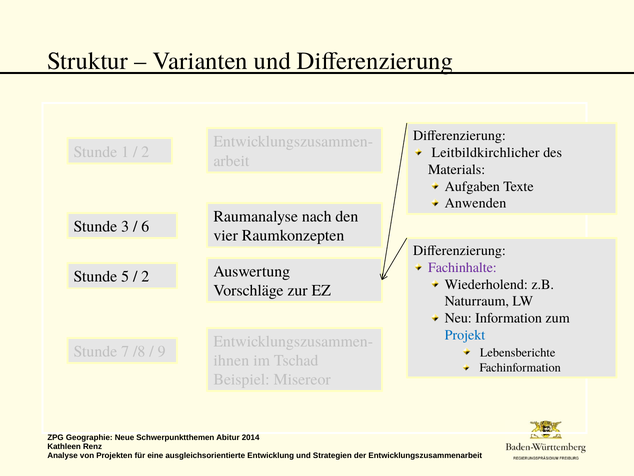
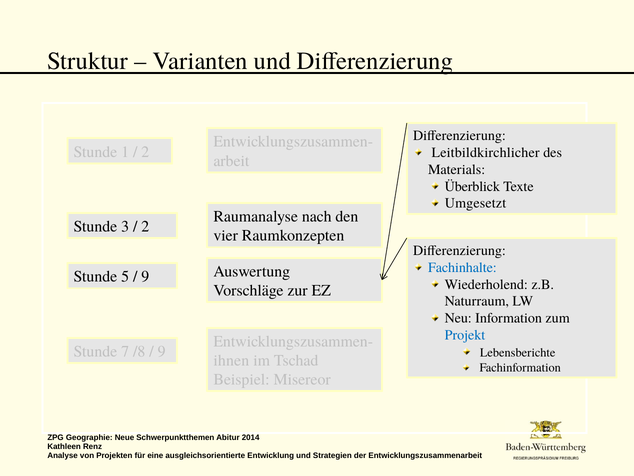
Aufgaben: Aufgaben -> Überblick (472, 186)
Anwenden: Anwenden -> Umgesetzt (476, 203)
6: 6 -> 2 (145, 226)
Fachinhalte colour: purple -> blue (462, 267)
2: 2 -> 9 (145, 276)
